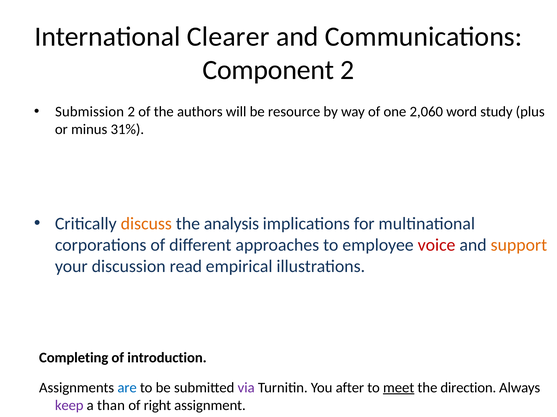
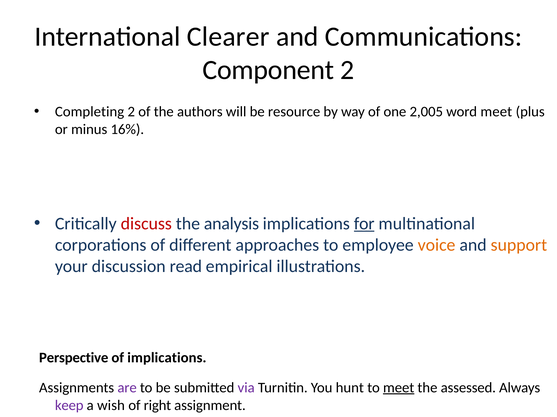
Submission: Submission -> Completing (90, 112)
2,060: 2,060 -> 2,005 (426, 112)
word study: study -> meet (496, 112)
31%: 31% -> 16% (127, 129)
discuss colour: orange -> red (146, 224)
for underline: none -> present (364, 224)
voice colour: red -> orange (437, 245)
Completing: Completing -> Perspective (74, 358)
of introduction: introduction -> implications (167, 358)
are colour: blue -> purple (127, 388)
after: after -> hunt (350, 388)
direction: direction -> assessed (468, 388)
than: than -> wish (111, 406)
